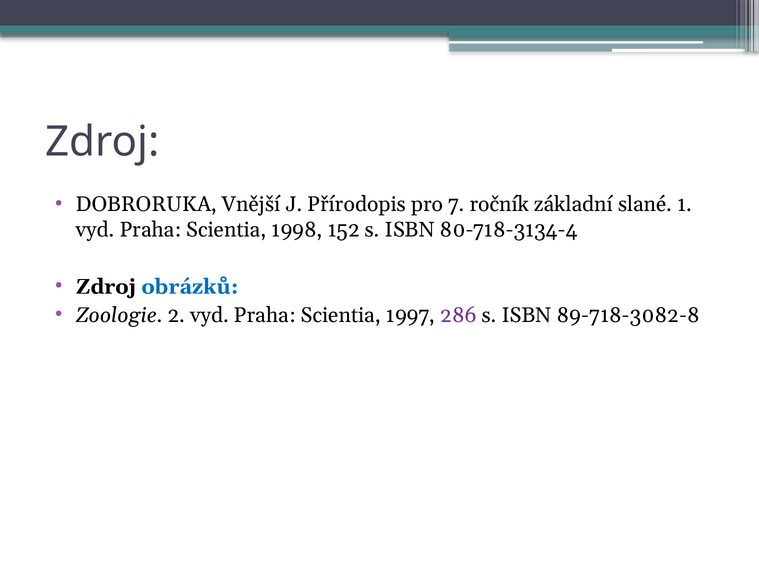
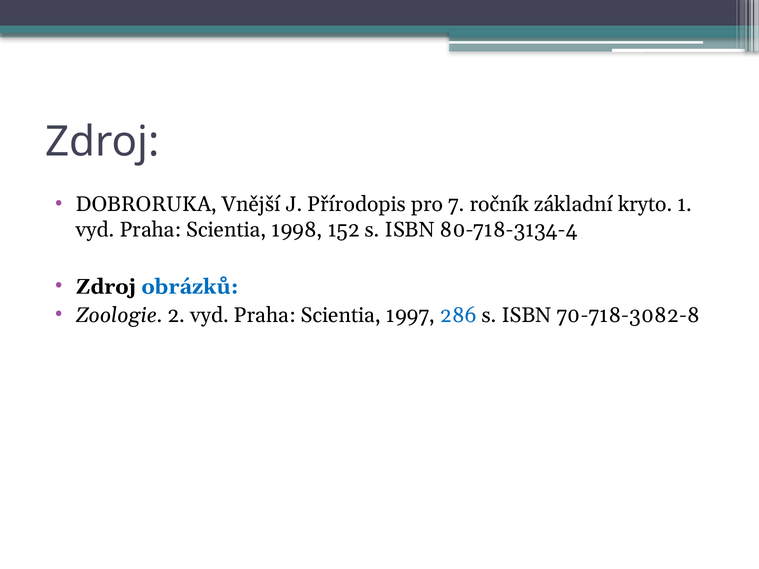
slané: slané -> kryto (645, 205)
286 colour: purple -> blue (458, 315)
89-718-3082-8: 89-718-3082-8 -> 70-718-3082-8 (628, 315)
